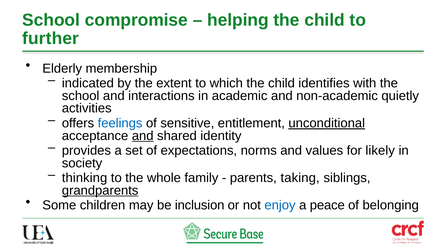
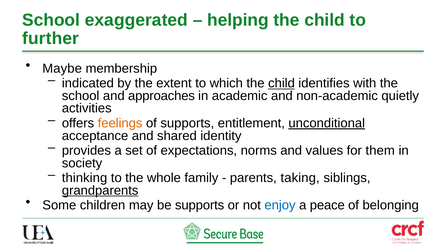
compromise: compromise -> exaggerated (136, 20)
Elderly: Elderly -> Maybe (62, 68)
child underline: none -> present (281, 83)
interactions: interactions -> approaches (161, 96)
feelings colour: blue -> orange (120, 123)
of sensitive: sensitive -> supports (187, 123)
and underline: present -> none (143, 136)
likely: likely -> them (380, 151)
be inclusion: inclusion -> supports (200, 205)
